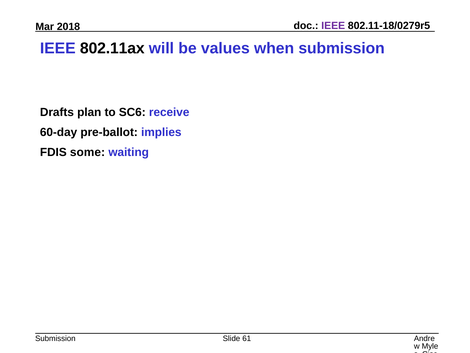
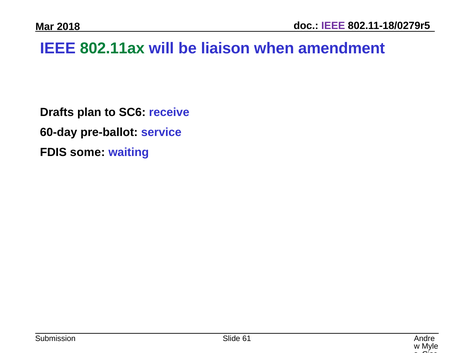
802.11ax colour: black -> green (112, 48)
values: values -> liaison (225, 48)
when submission: submission -> amendment (342, 48)
implies: implies -> service (161, 132)
